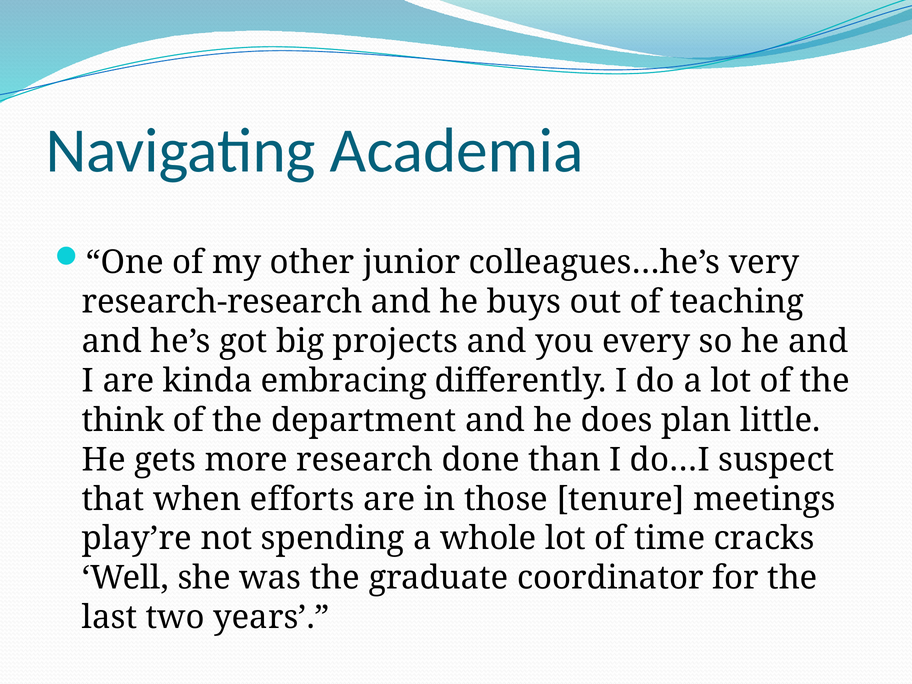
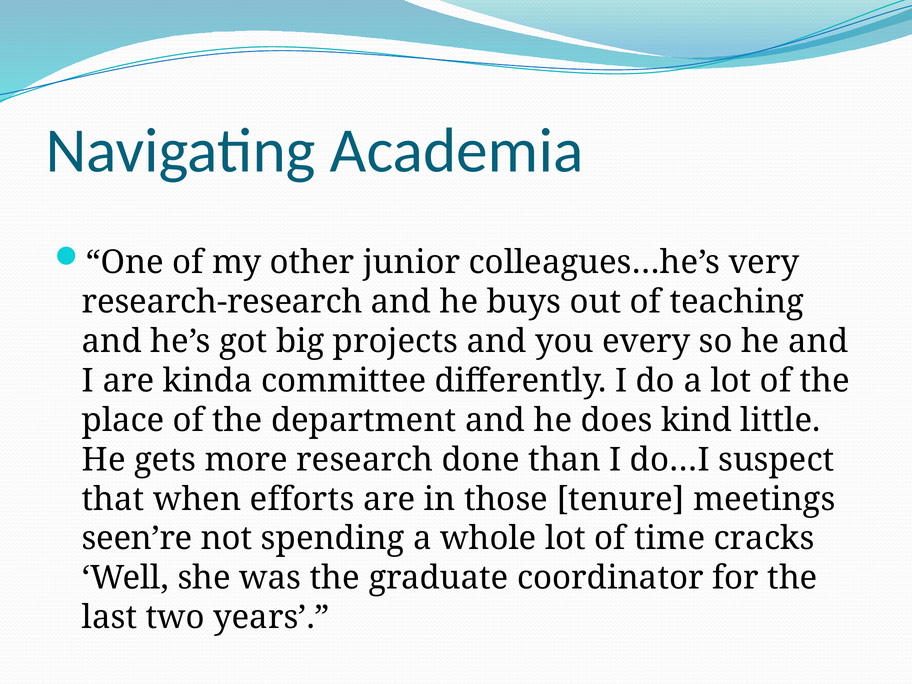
embracing: embracing -> committee (344, 381)
think: think -> place (123, 420)
plan: plan -> kind (696, 420)
play’re: play’re -> seen’re (137, 539)
